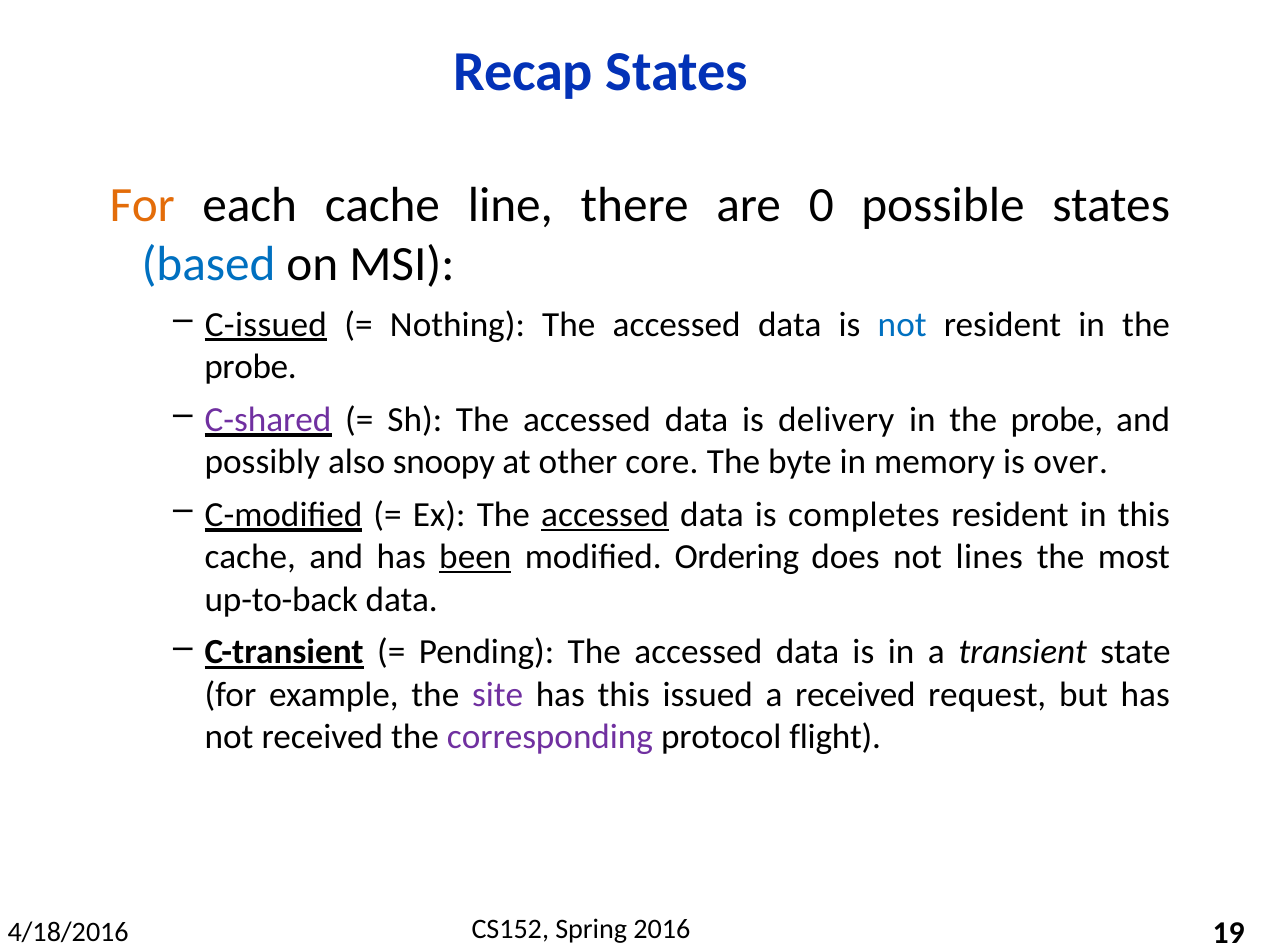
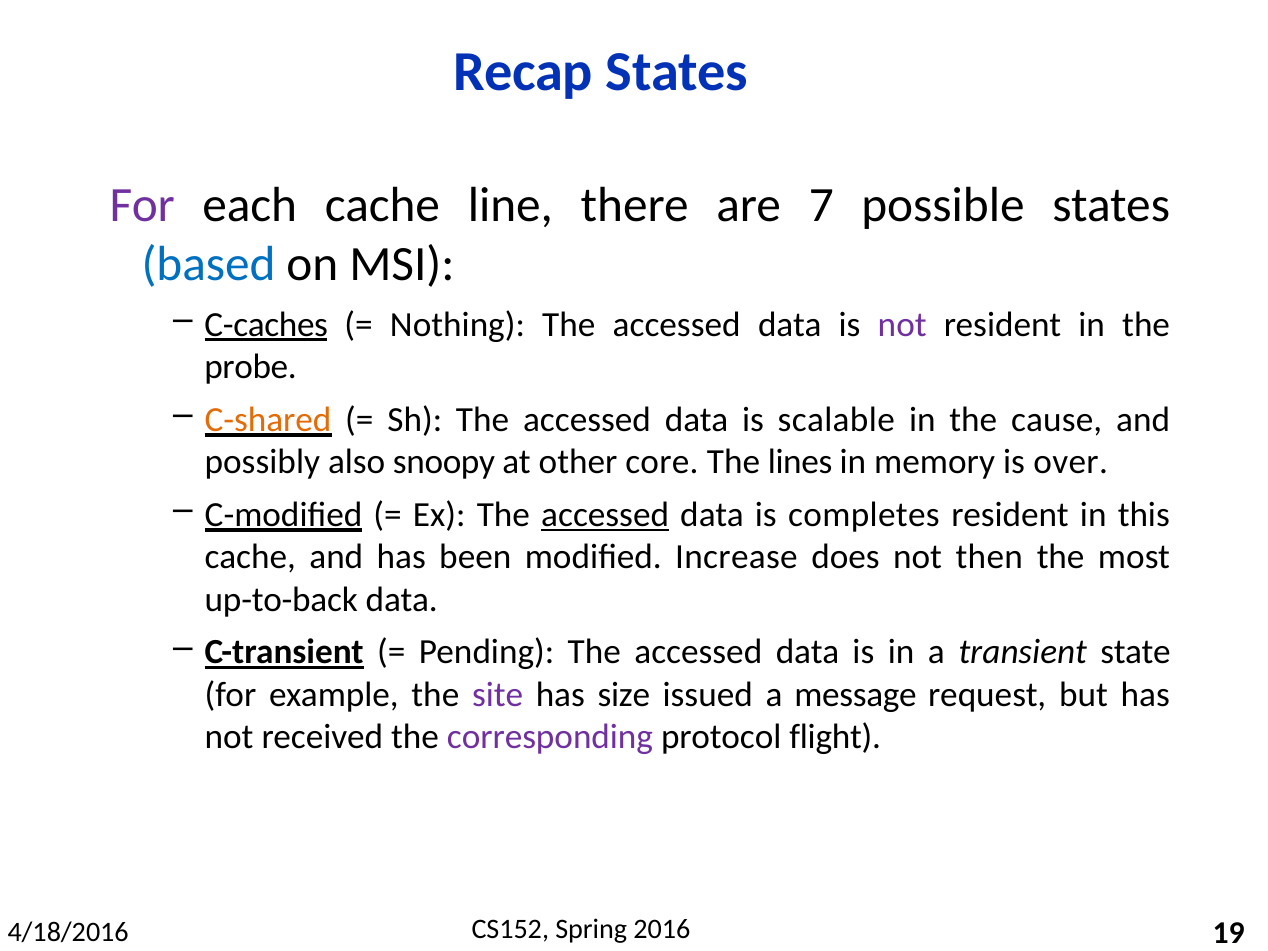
For colour: orange -> purple (142, 205)
0: 0 -> 7 (821, 205)
C-issued: C-issued -> C-caches (266, 325)
not colour: blue -> purple (902, 325)
C-shared colour: purple -> orange (268, 420)
delivery: delivery -> scalable (836, 420)
probe: probe -> cause (1057, 420)
byte: byte -> lines (800, 462)
been underline: present -> none (475, 557)
Ordering: Ordering -> Increase (736, 557)
lines: lines -> then (989, 557)
has this: this -> size (624, 695)
a received: received -> message (855, 695)
